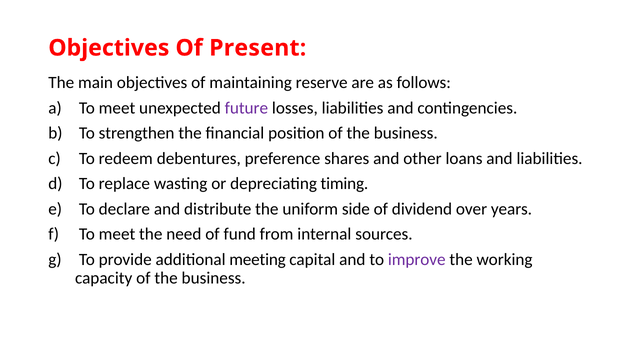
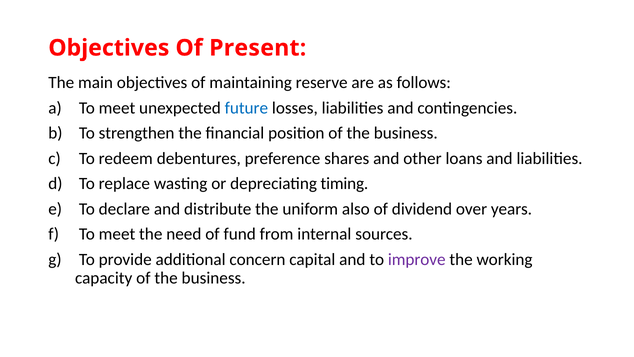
future colour: purple -> blue (246, 108)
side: side -> also (356, 209)
meeting: meeting -> concern (257, 259)
